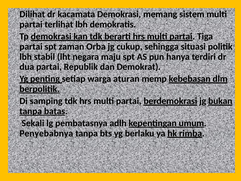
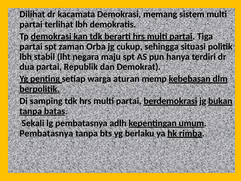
Penyebabnya: Penyebabnya -> Pembatasnya (46, 133)
